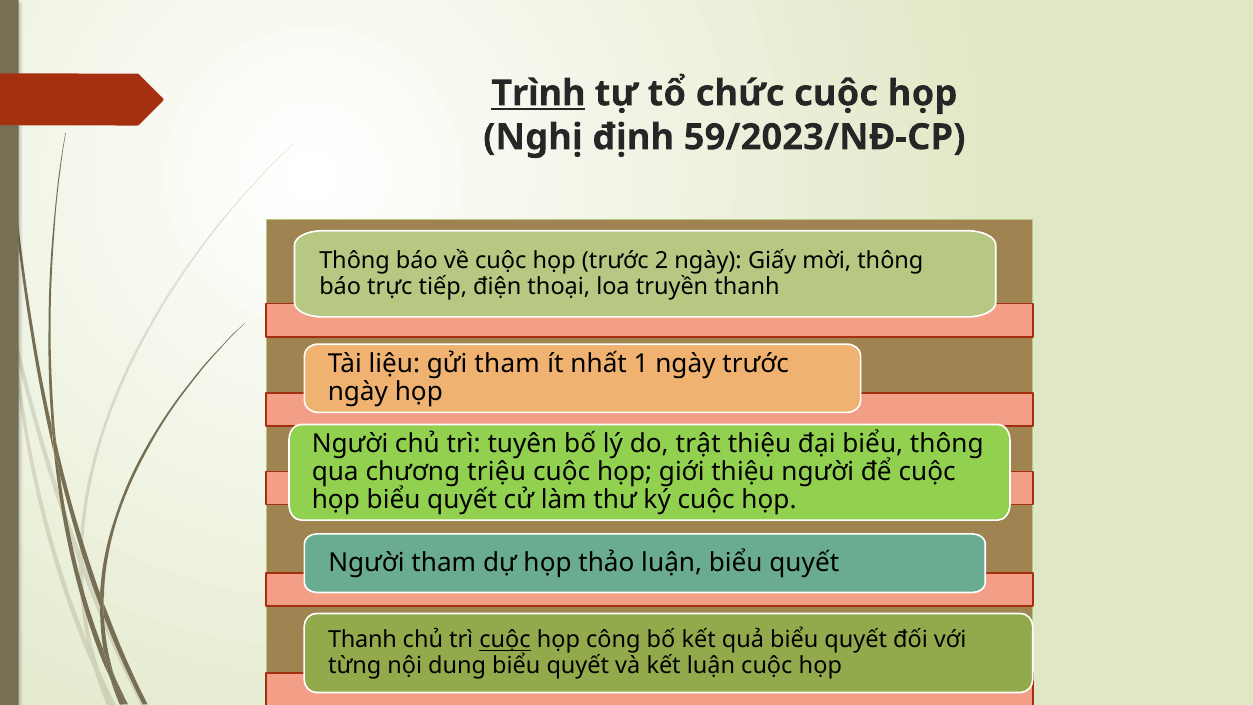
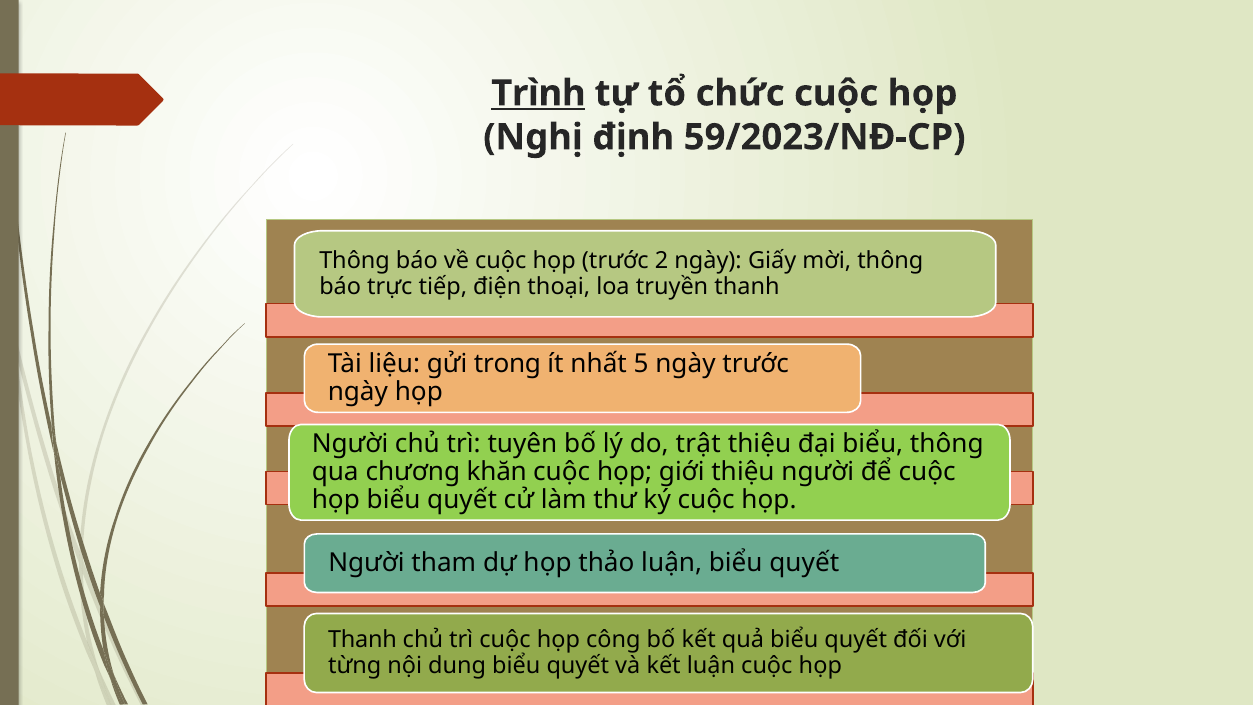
gửi tham: tham -> trong (507, 364)
1: 1 -> 5 (641, 364)
triệu: triệu -> khăn (497, 472)
cuộc underline: present -> none (505, 640)
